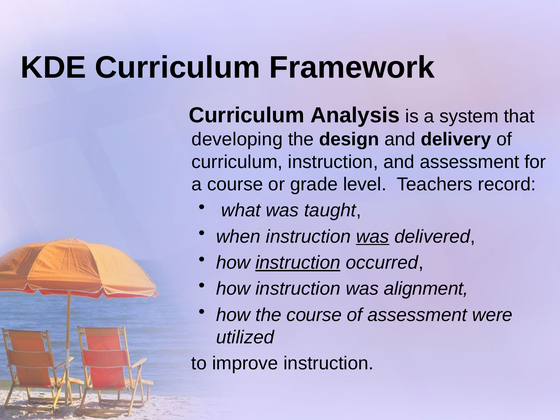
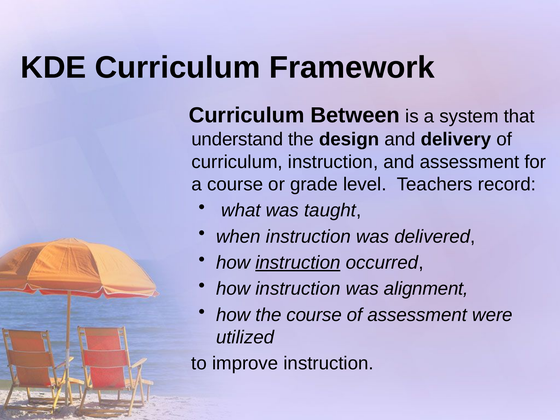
Analysis: Analysis -> Between (355, 115)
developing: developing -> understand (237, 139)
was underline: present -> none (373, 237)
